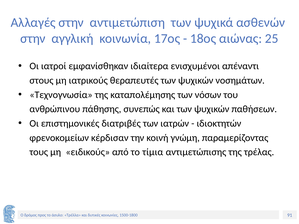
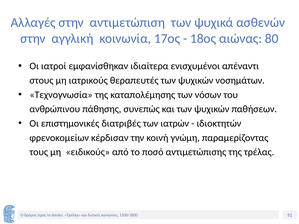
25: 25 -> 80 (272, 38)
τίμια: τίμια -> ποσό (153, 152)
